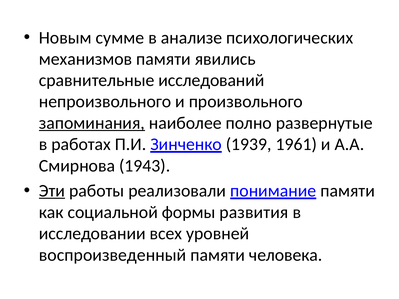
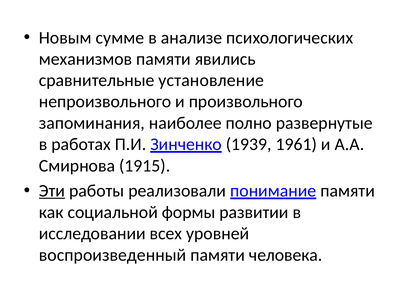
исследований: исследований -> установление (211, 80)
запоминания underline: present -> none (92, 123)
1943: 1943 -> 1915 (145, 166)
развития: развития -> развитии (254, 213)
